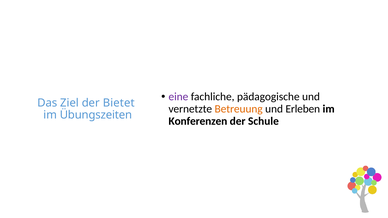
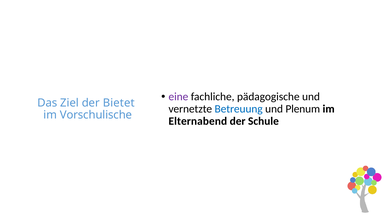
Betreuung colour: orange -> blue (239, 109)
Erleben: Erleben -> Plenum (303, 109)
Übungszeiten: Übungszeiten -> Vorschulische (96, 115)
Konferenzen: Konferenzen -> Elternabend (198, 121)
